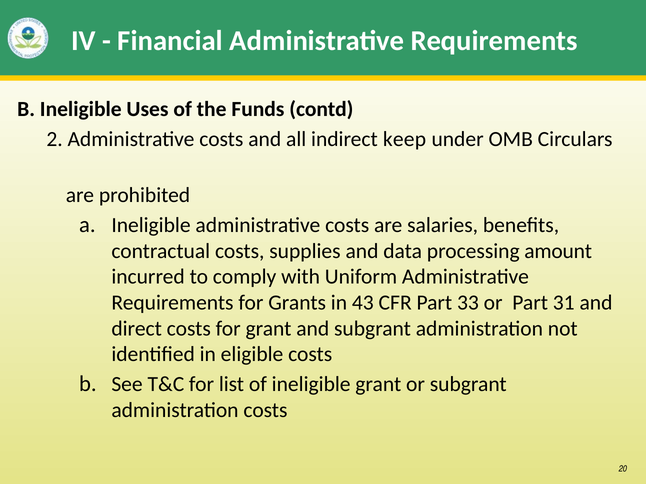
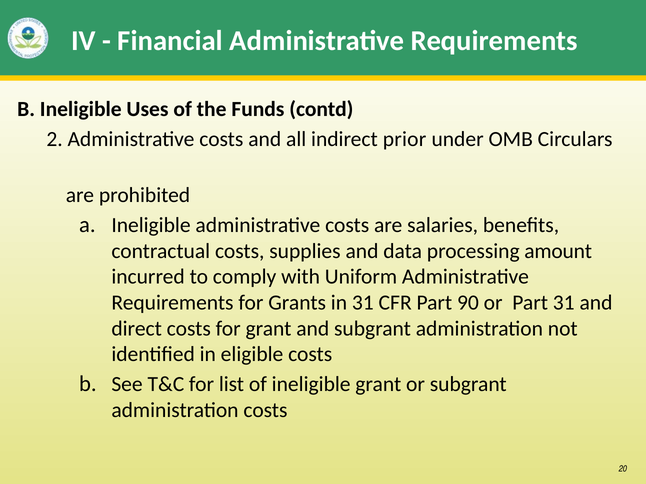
keep: keep -> prior (405, 139)
in 43: 43 -> 31 (363, 303)
33: 33 -> 90 (468, 303)
